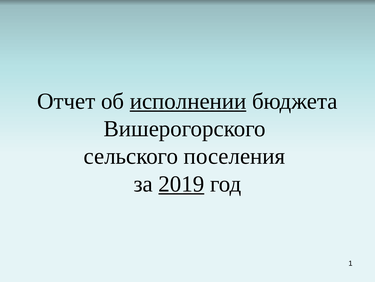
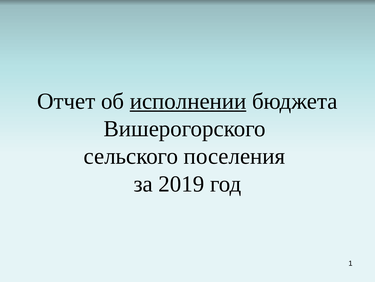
2019 underline: present -> none (181, 183)
